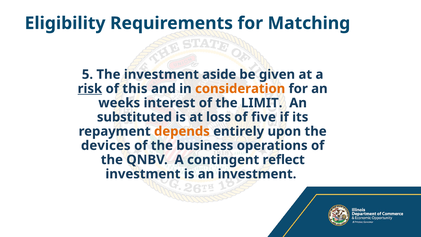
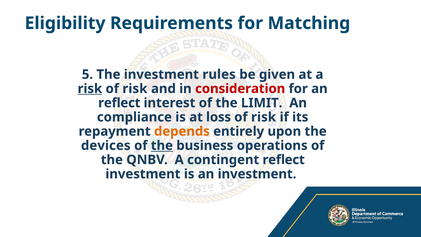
aside: aside -> rules (219, 74)
this: this -> risk (135, 89)
consideration colour: orange -> red (240, 89)
weeks: weeks -> reflect (119, 103)
substituted: substituted -> compliance (134, 117)
five: five -> risk (264, 117)
the underline: none -> present (162, 145)
